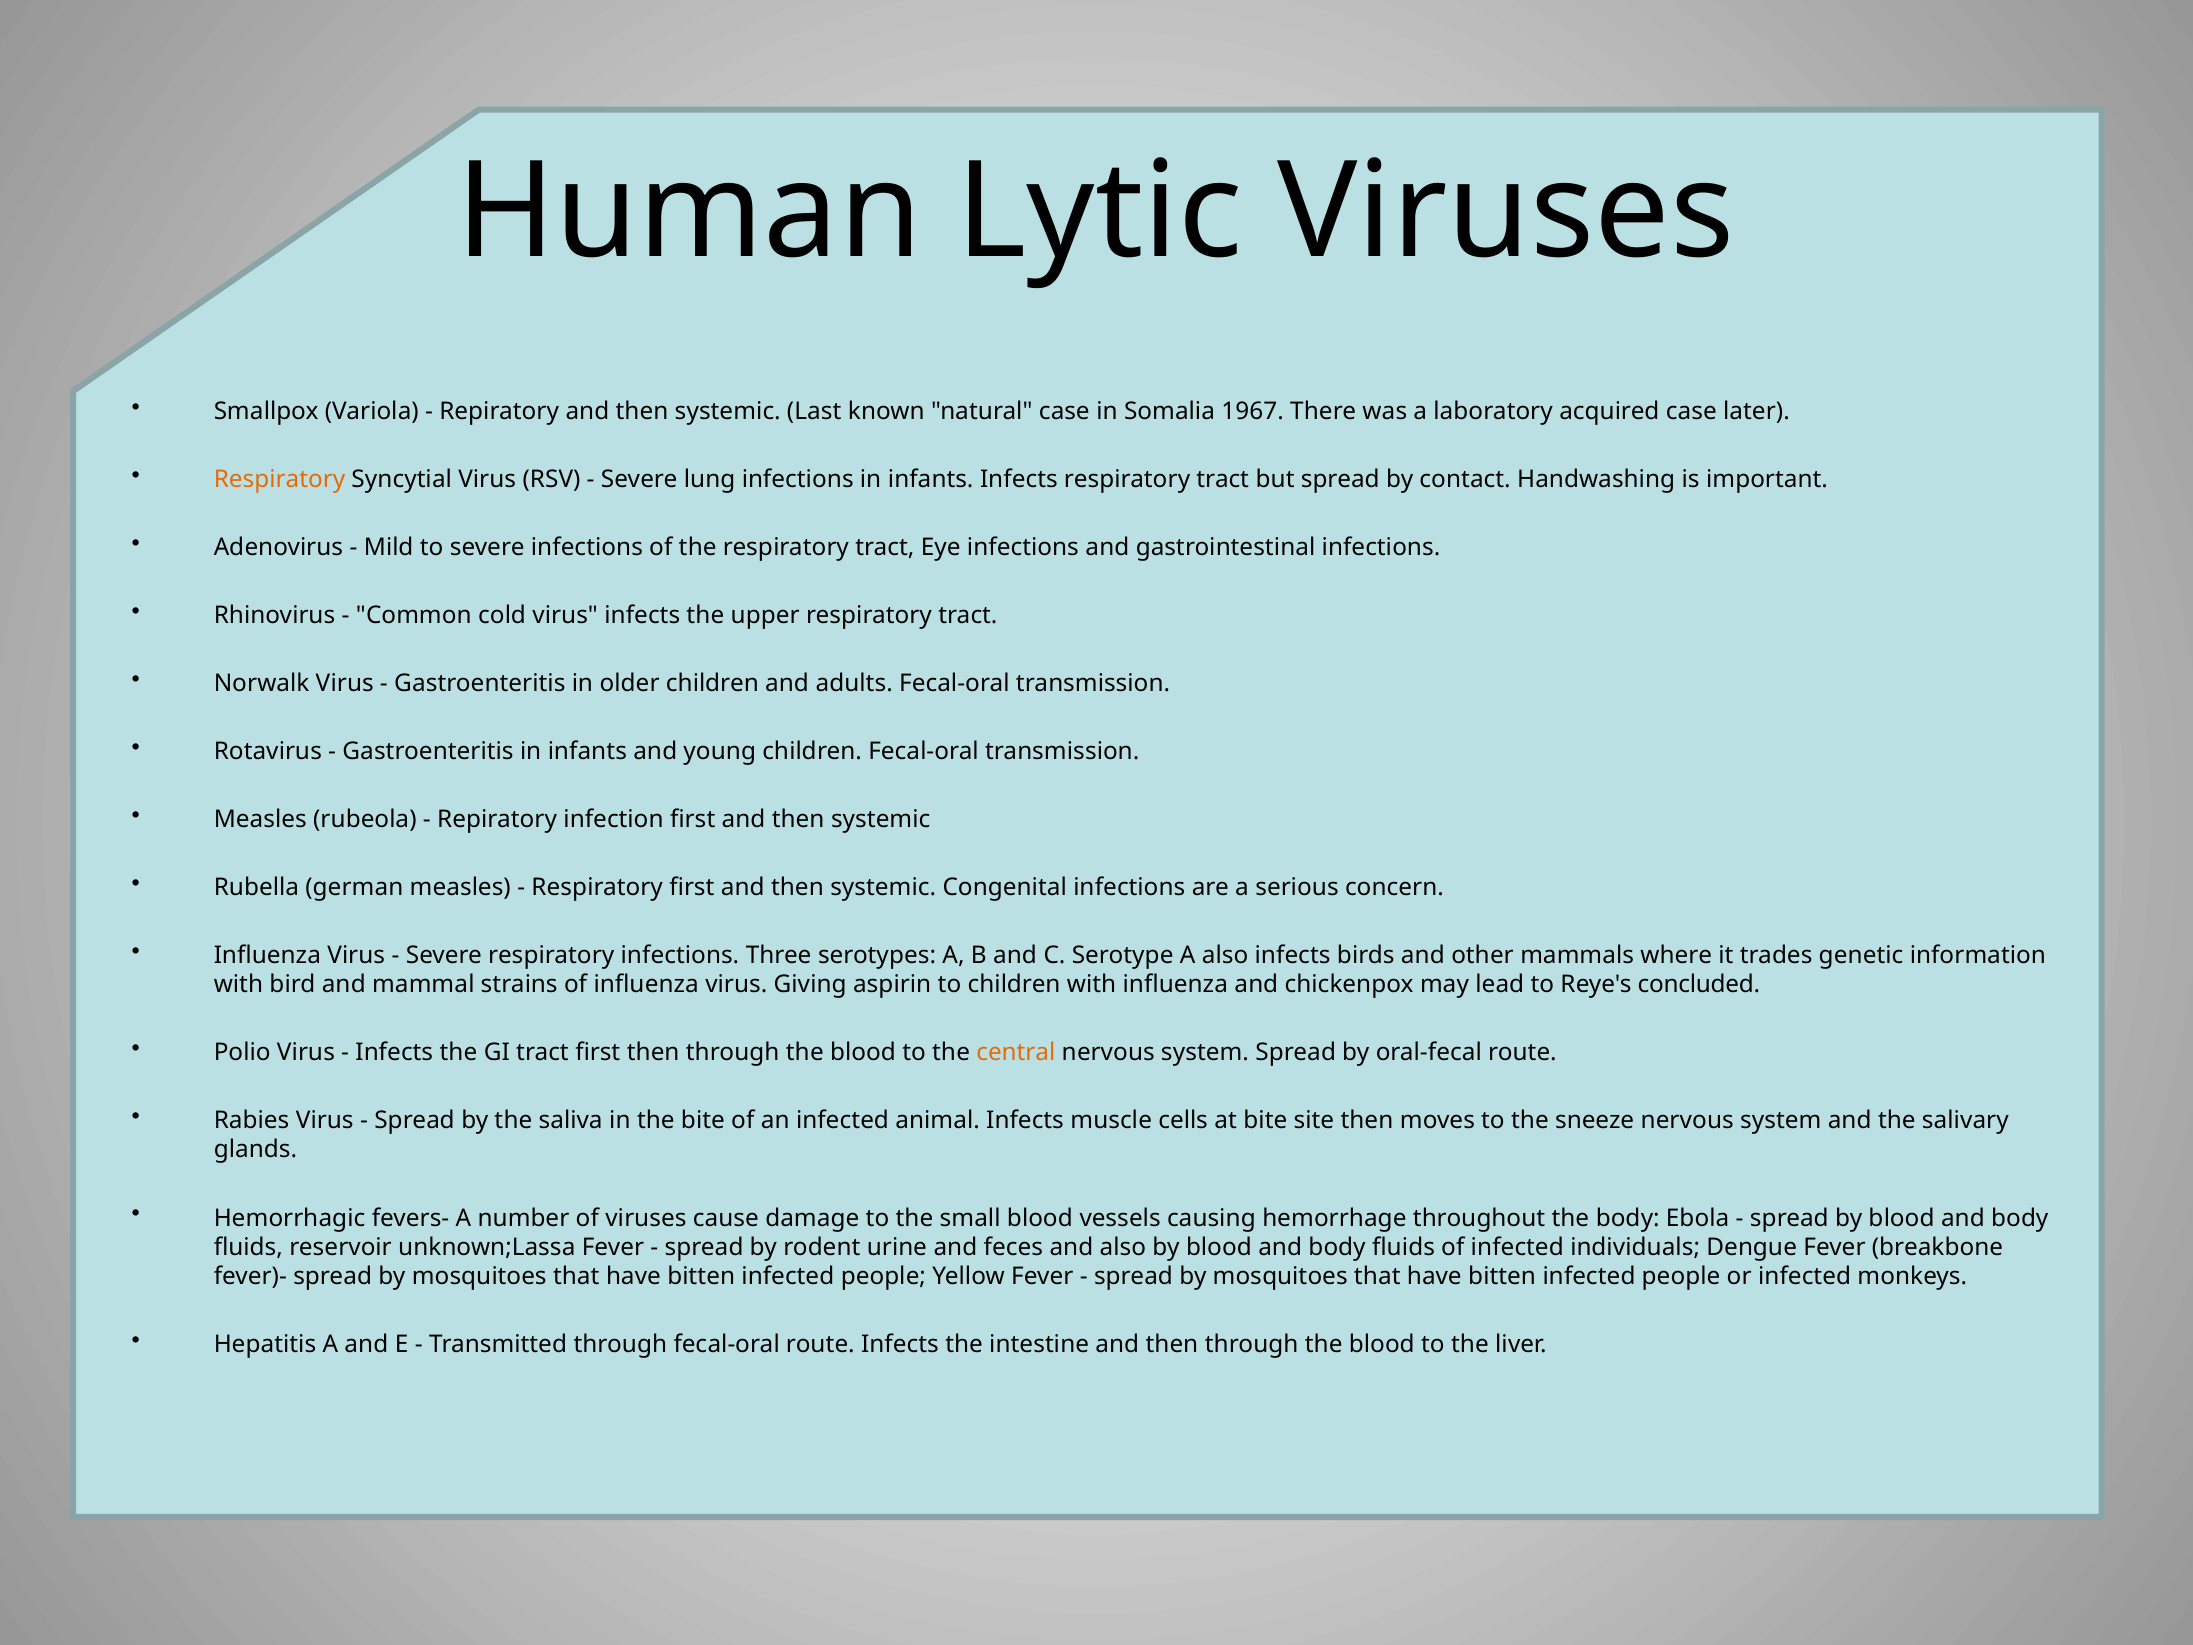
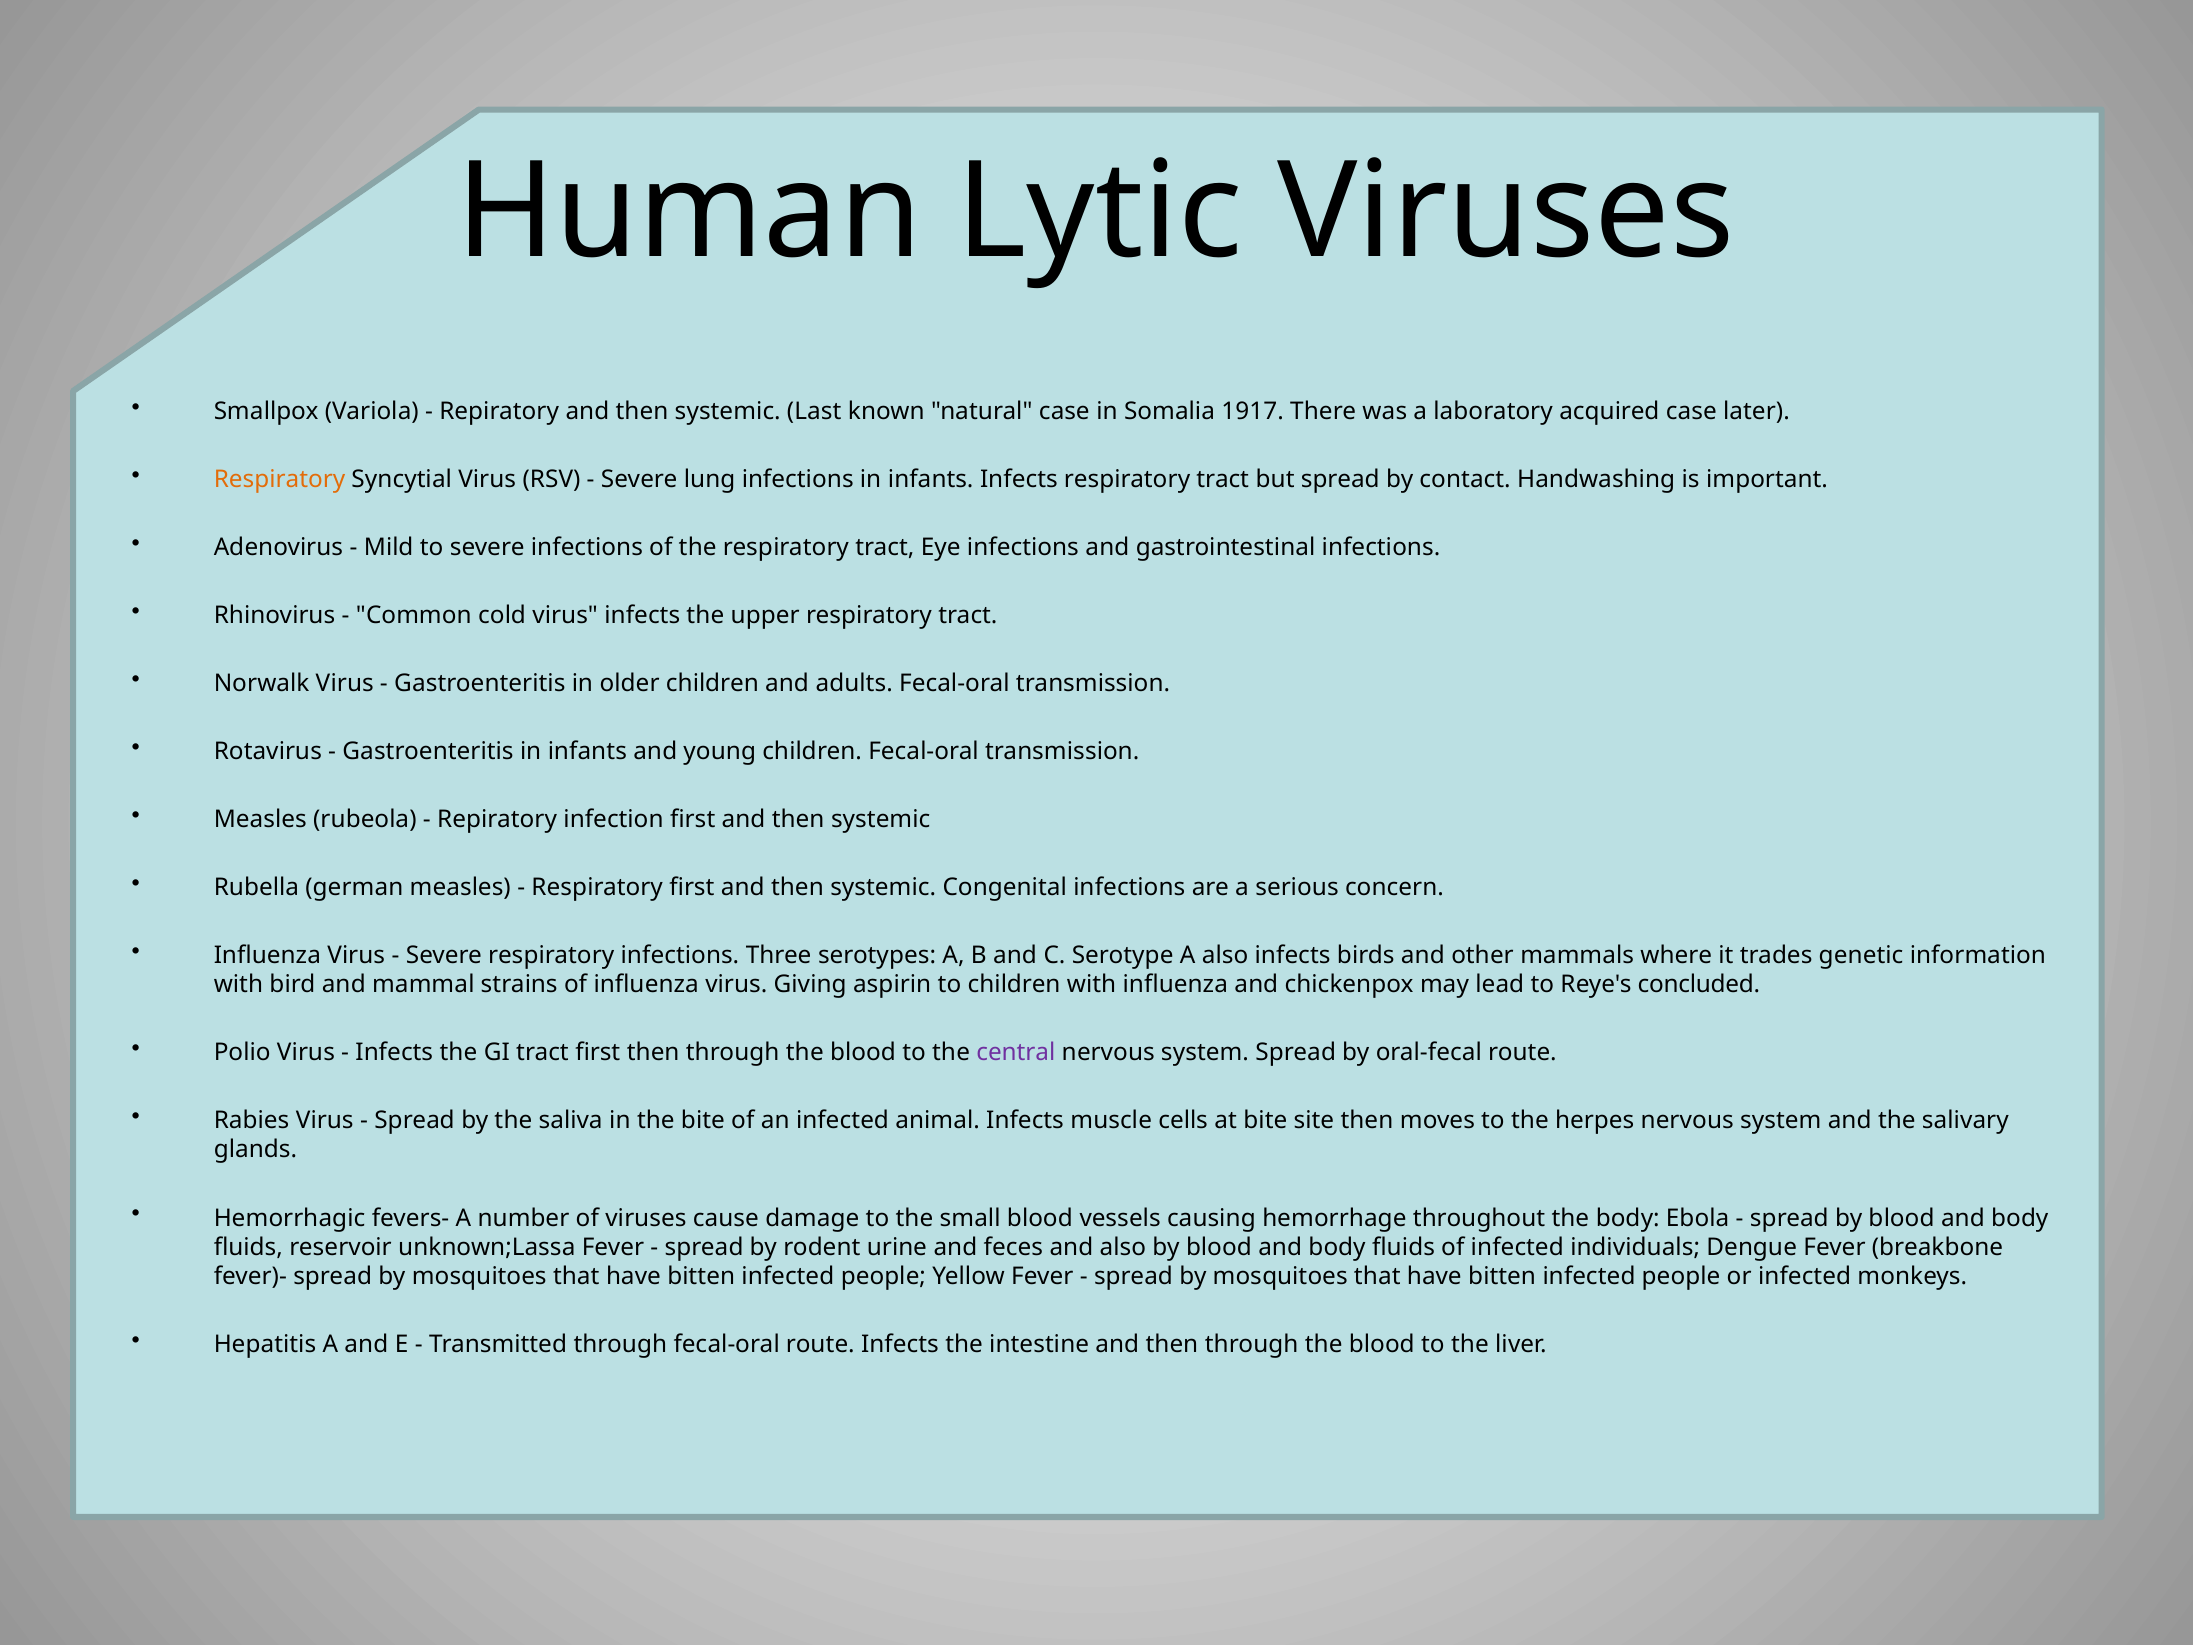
1967: 1967 -> 1917 (1253, 411)
central colour: orange -> purple (1016, 1053)
sneeze: sneeze -> herpes (1595, 1121)
